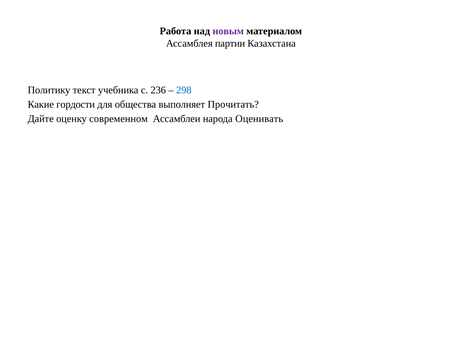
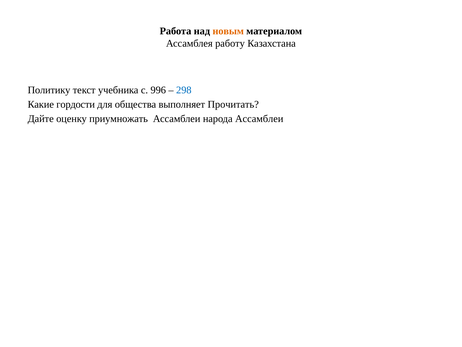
новым colour: purple -> orange (228, 31)
партии: партии -> работу (230, 43)
236: 236 -> 996 (158, 90)
современном: современном -> приумножать (119, 119)
народа Оценивать: Оценивать -> Ассамблеи (259, 119)
